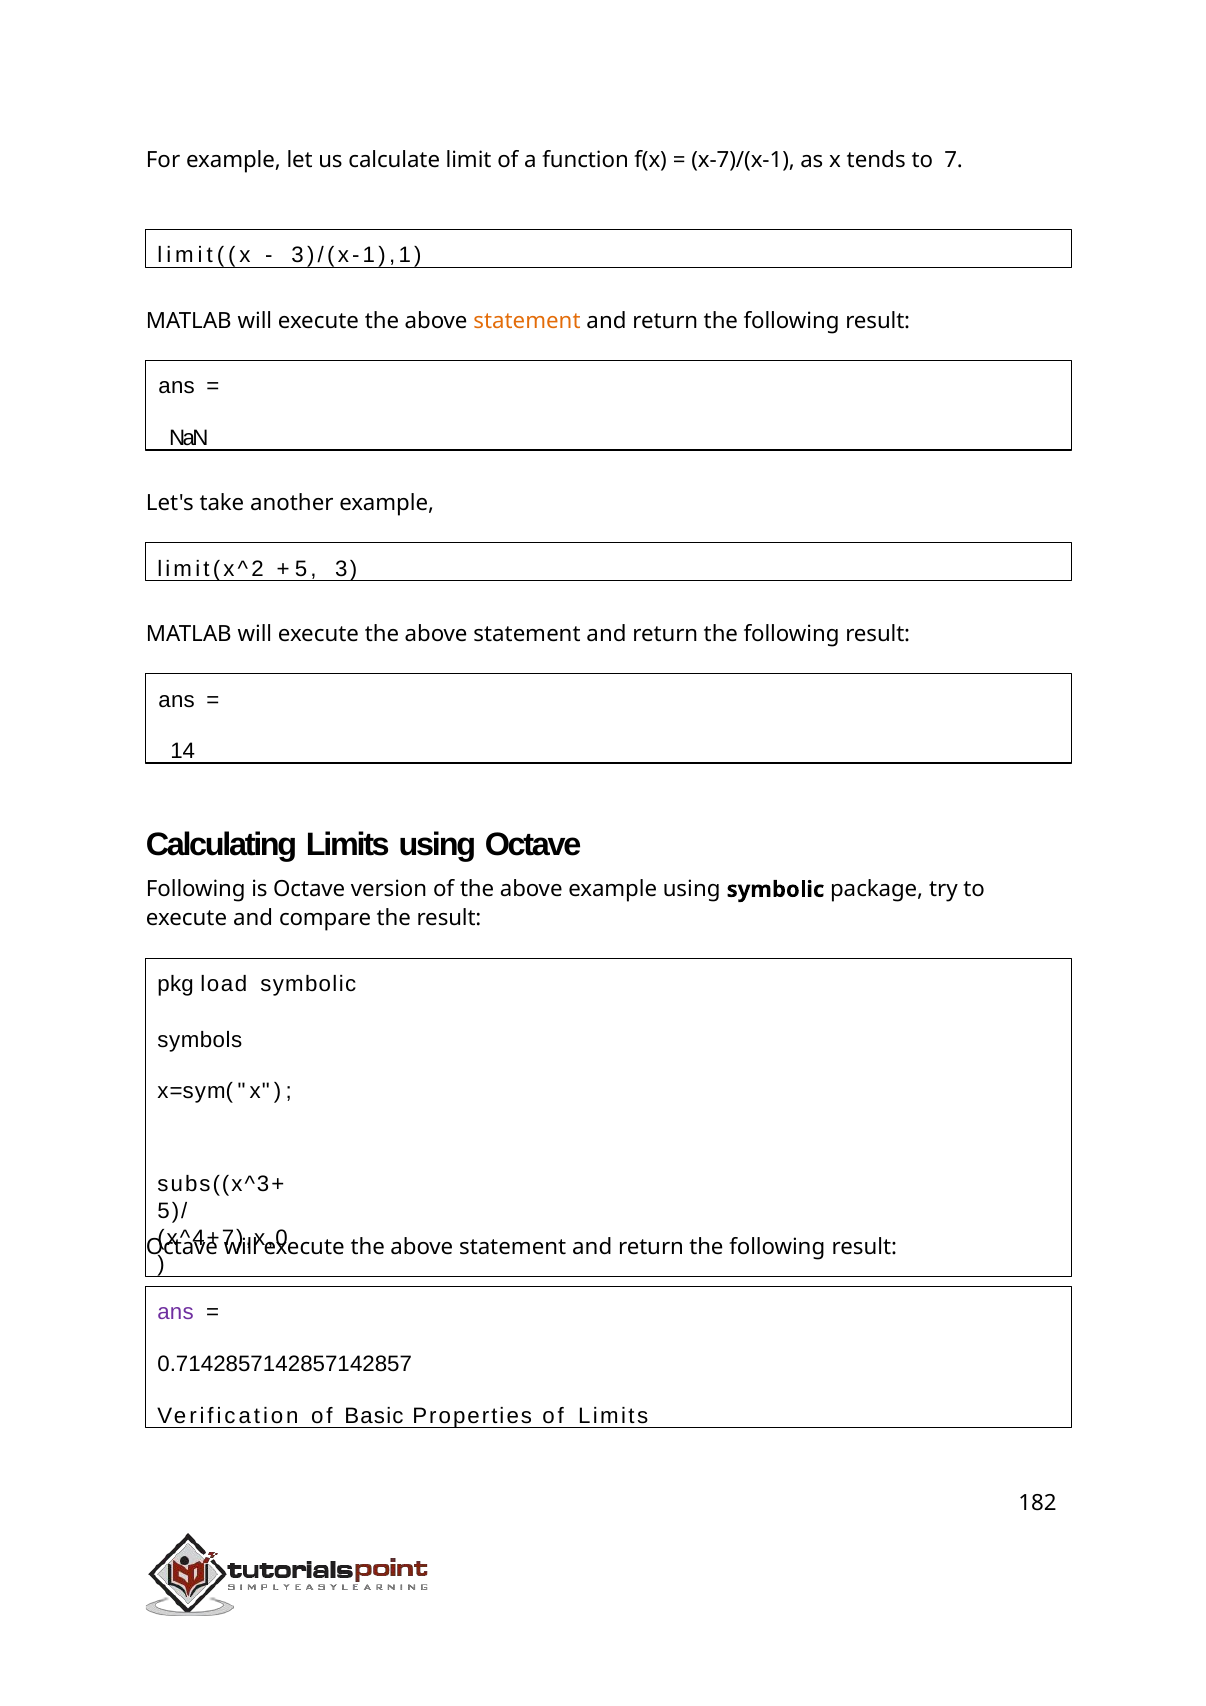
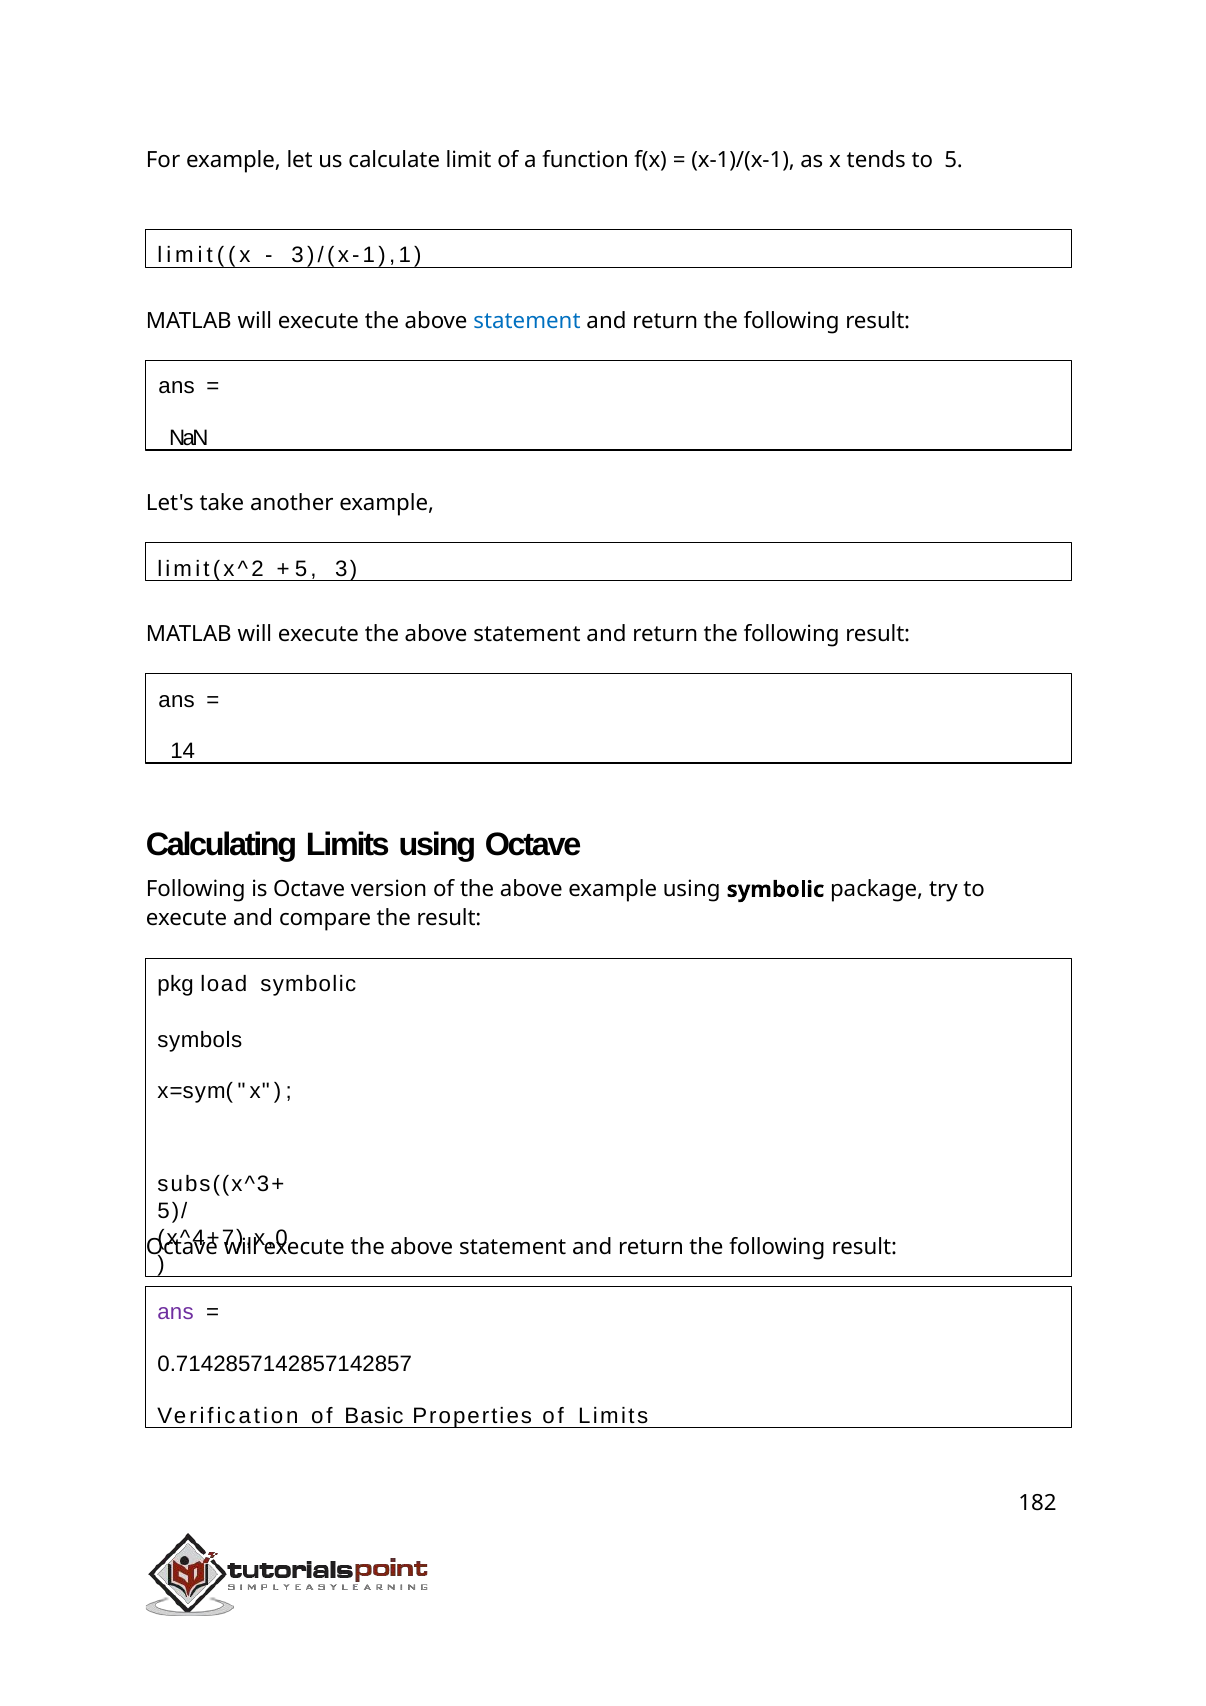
x-7)/(x-1: x-7)/(x-1 -> x-1)/(x-1 (743, 161)
to 7: 7 -> 5 (954, 161)
statement colour: orange -> blue (527, 321)
